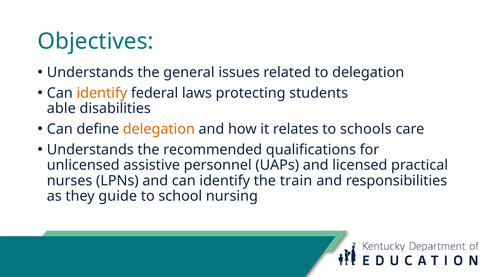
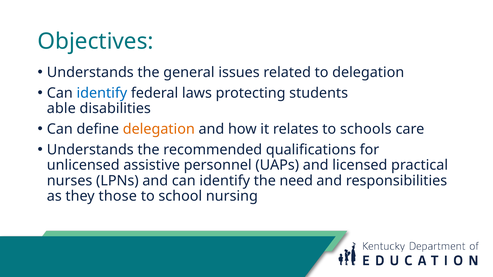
identify colour: orange -> blue (102, 93)
train: train -> need (296, 181)
guide: guide -> those (118, 196)
